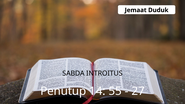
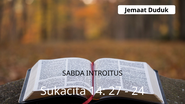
Penutup: Penutup -> Sukacita (63, 91)
55: 55 -> 27 (115, 91)
27: 27 -> 24 (138, 91)
